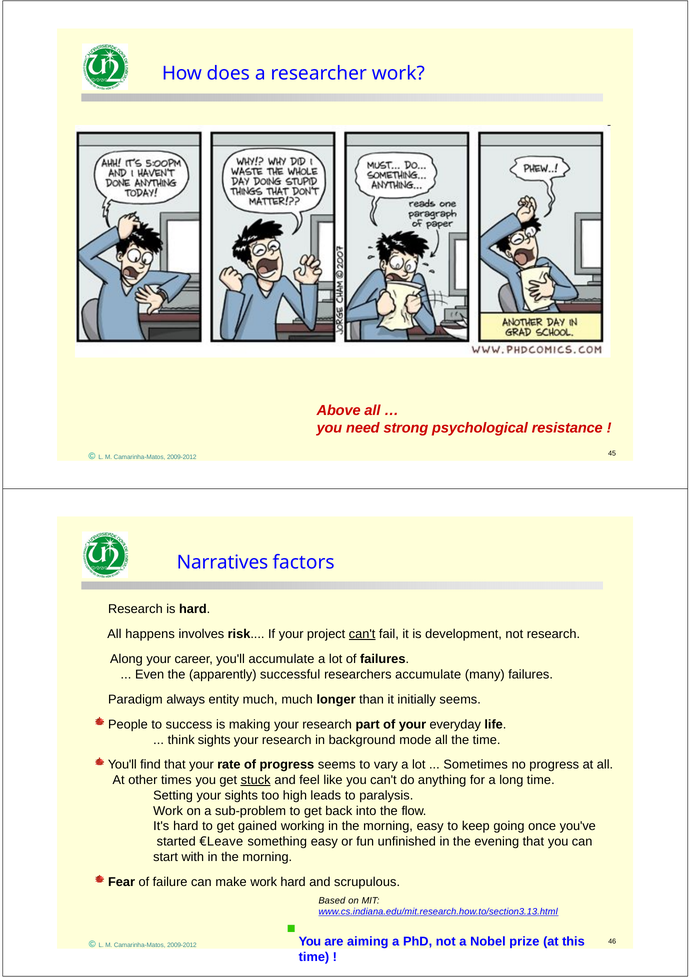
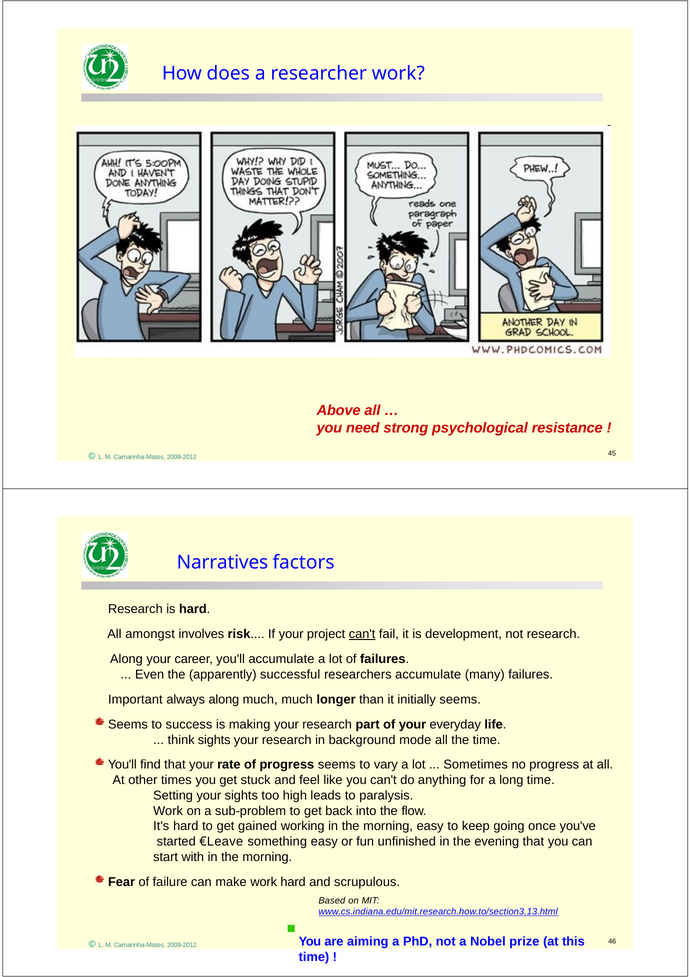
happens: happens -> amongst (150, 634)
Paradigm: Paradigm -> Important (135, 699)
always entity: entity -> along (224, 699)
People: People -> Seems (128, 724)
stuck underline: present -> none (256, 780)
